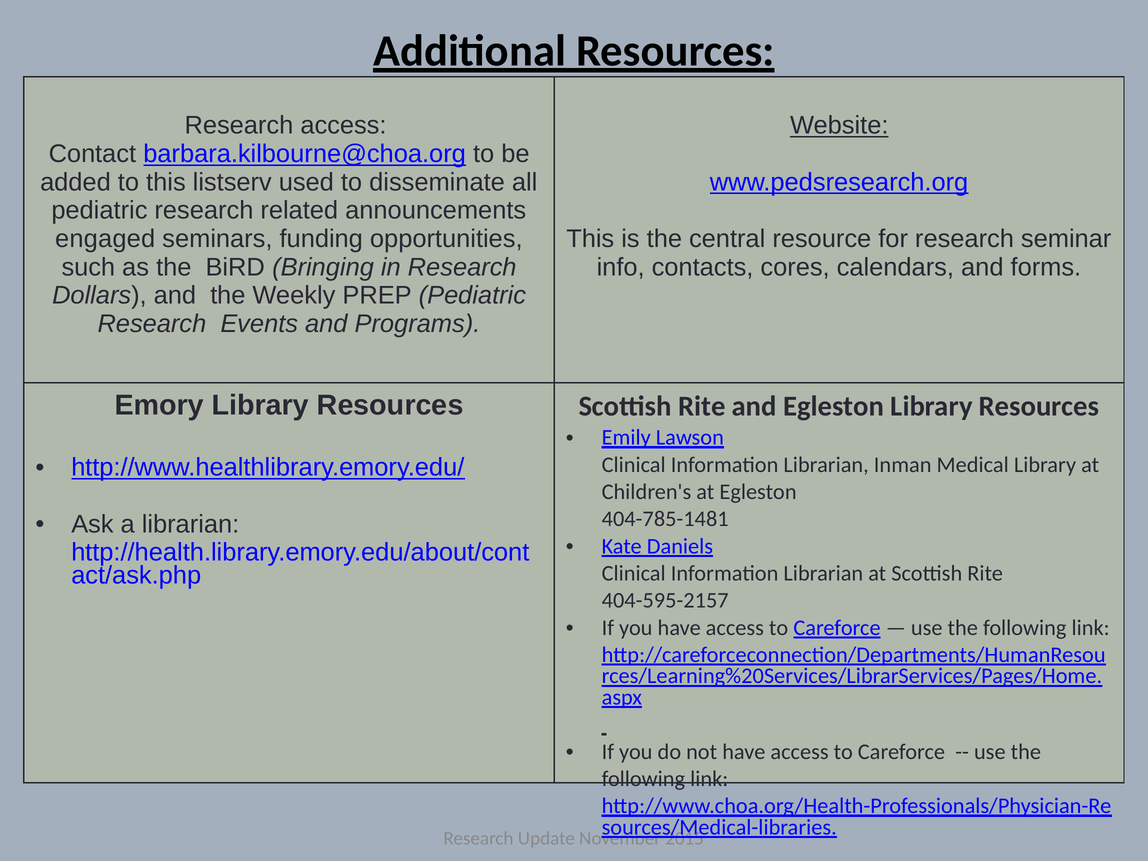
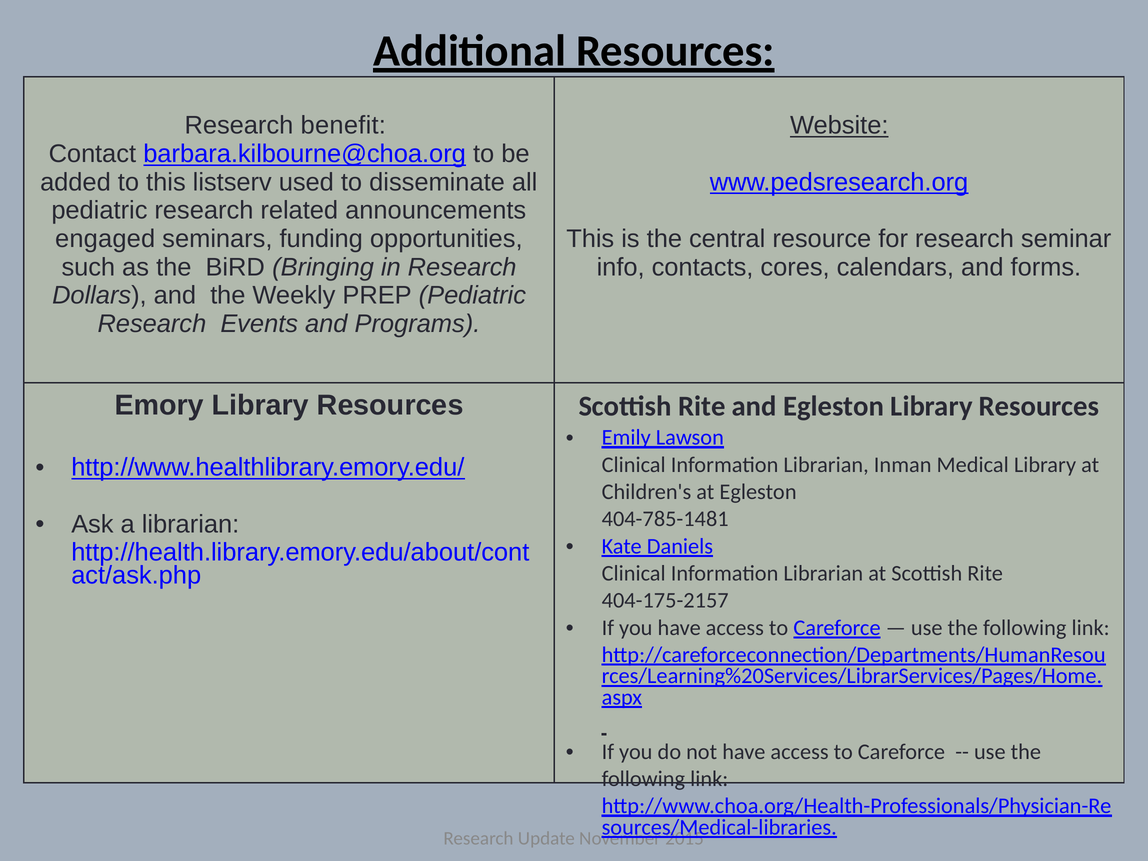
Research access: access -> benefit (343, 125)
404-595-2157: 404-595-2157 -> 404-175-2157 (665, 601)
